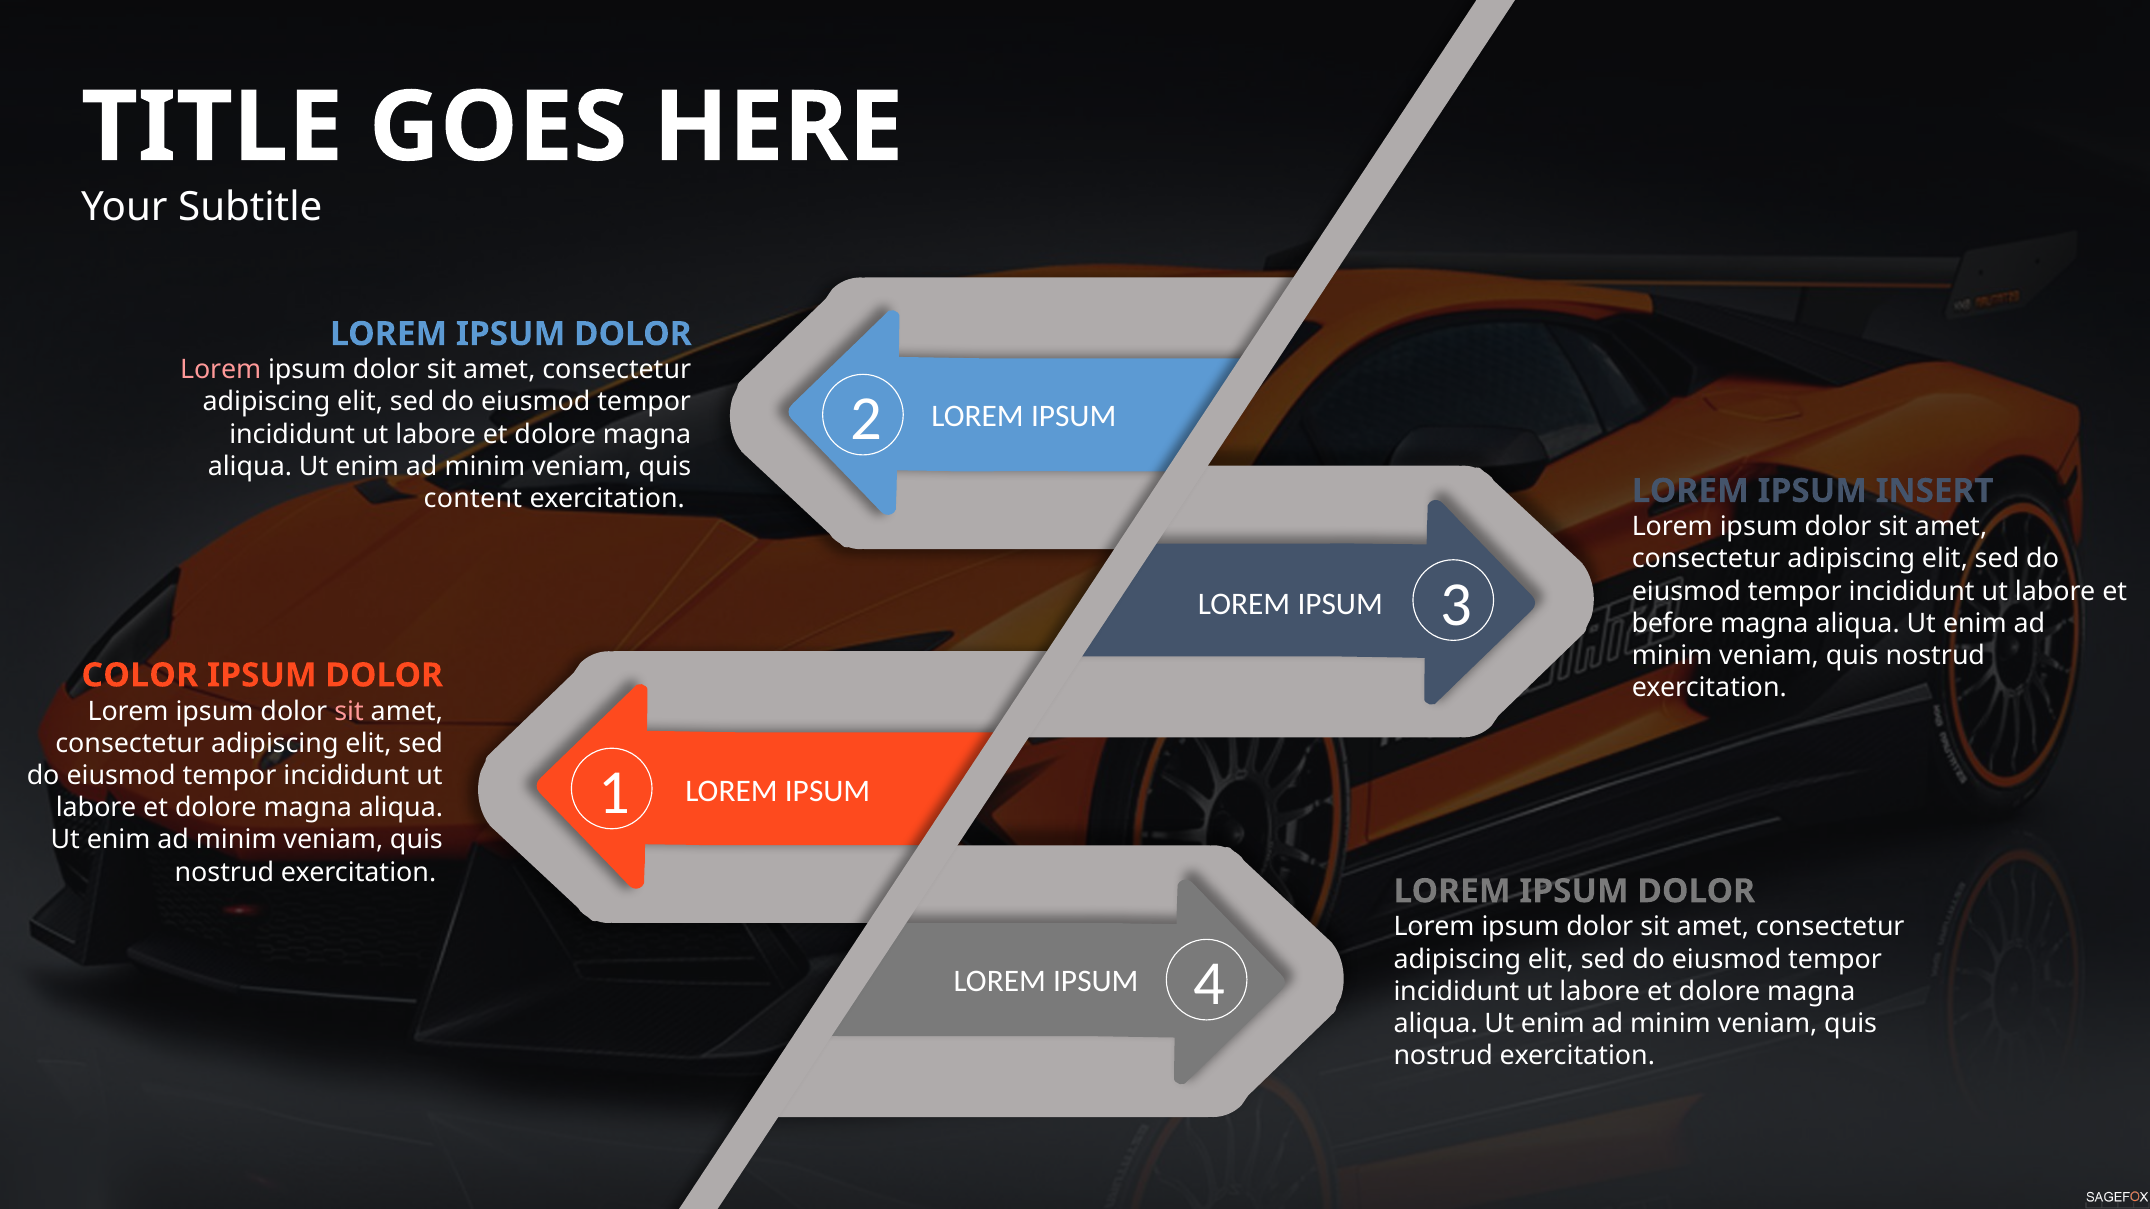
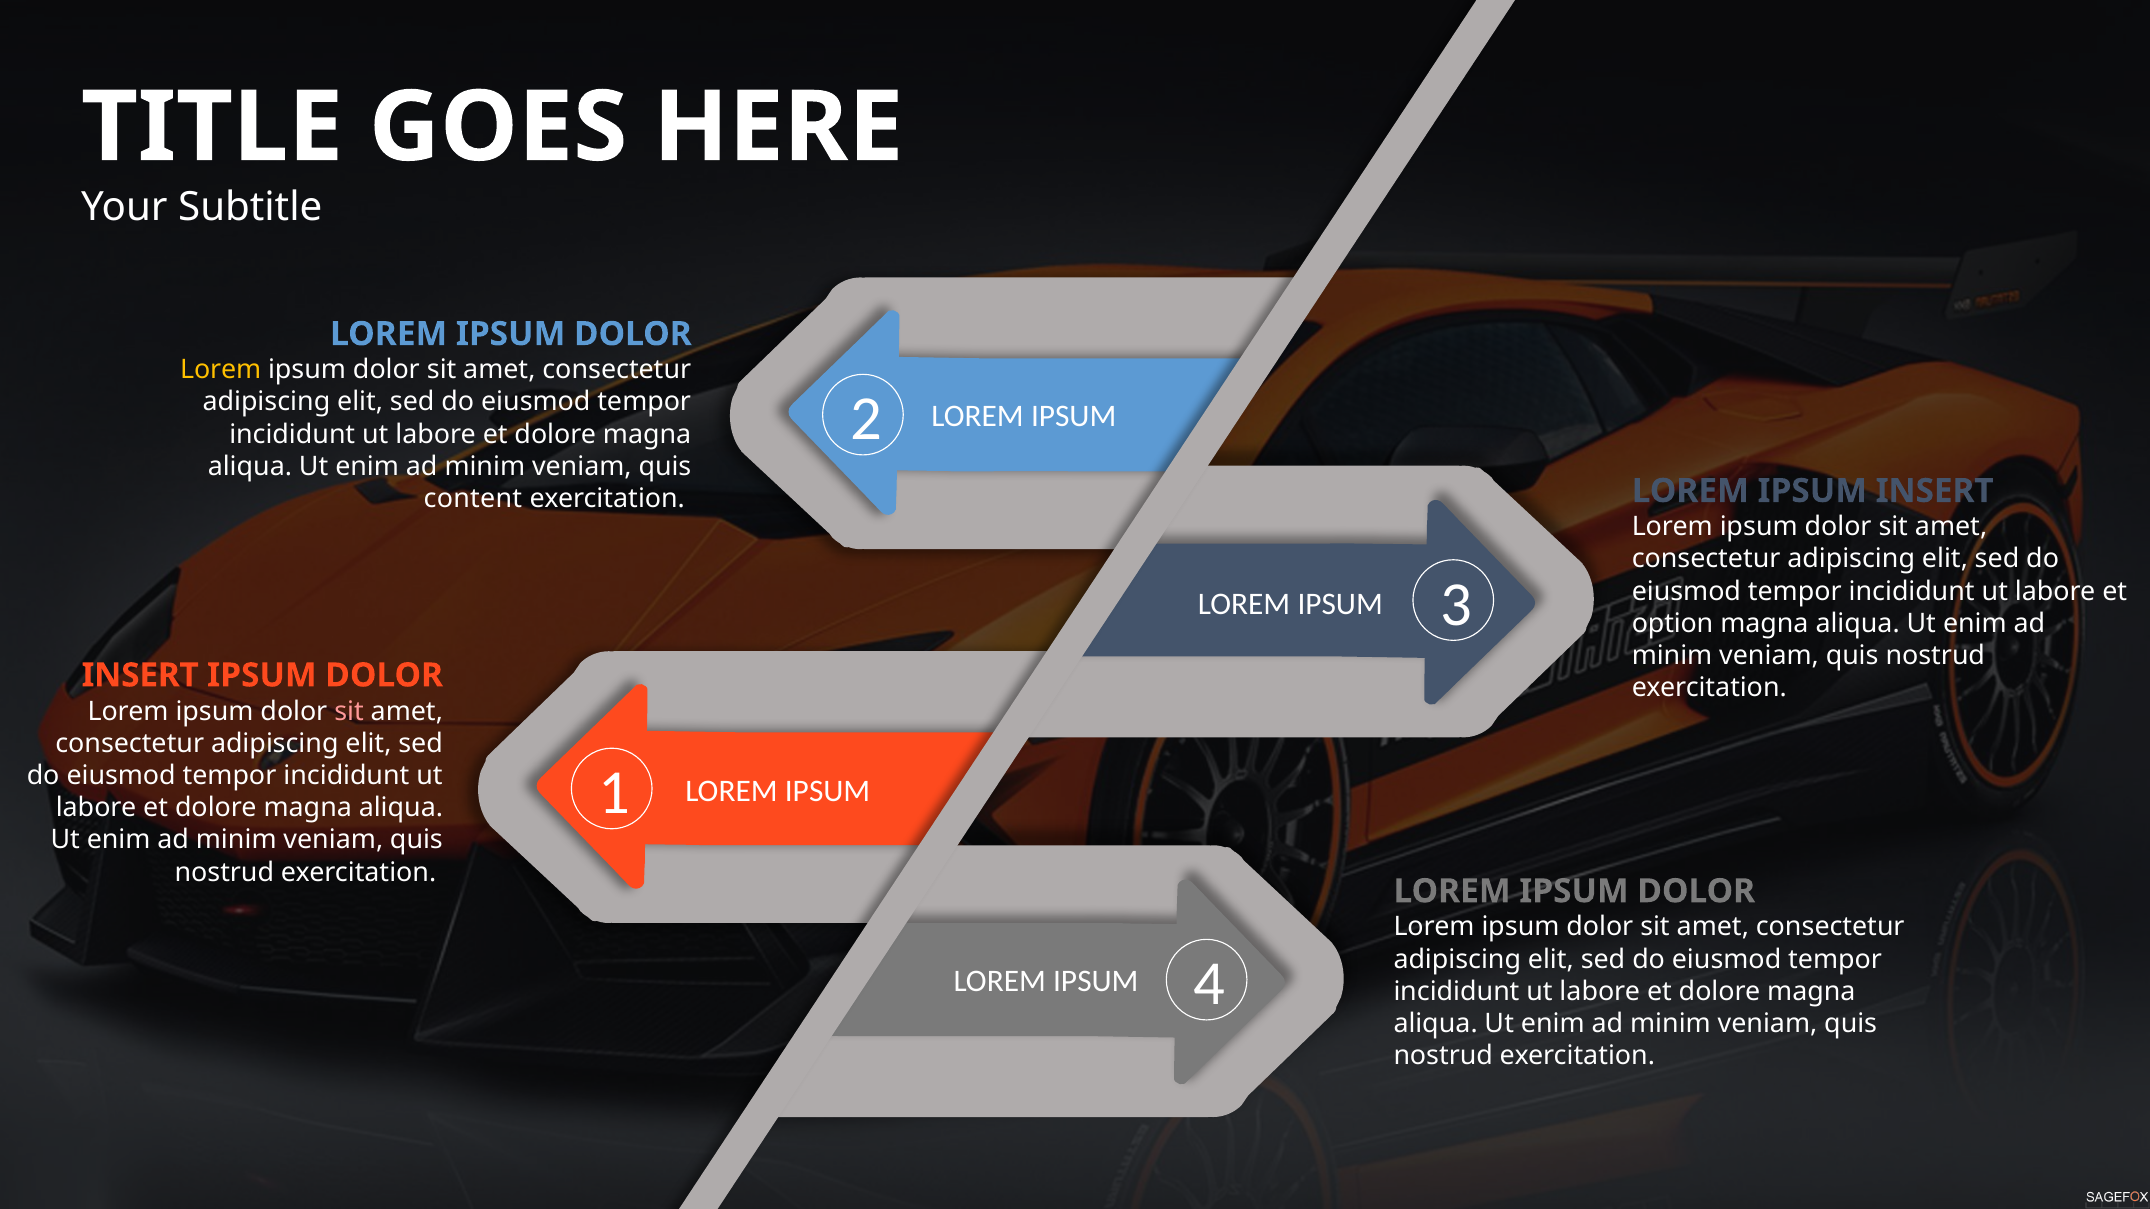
Lorem colour: pink -> yellow (221, 370)
before: before -> option (1673, 624)
COLOR: COLOR -> INSERT (140, 676)
